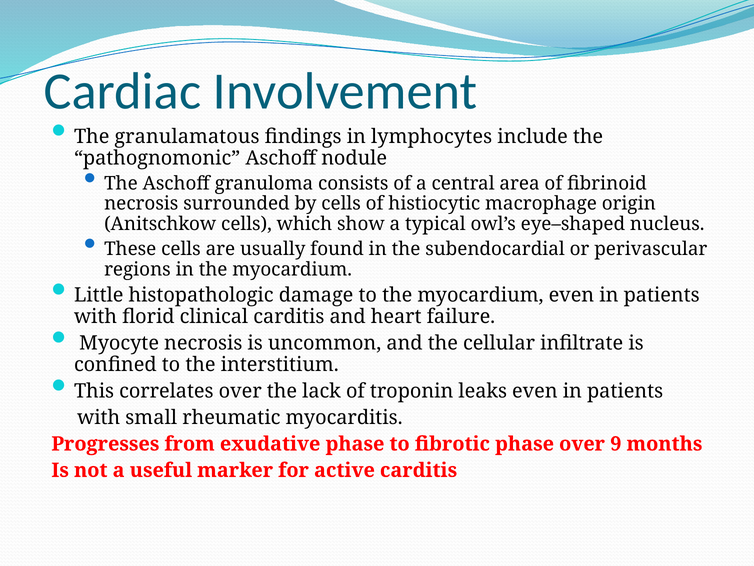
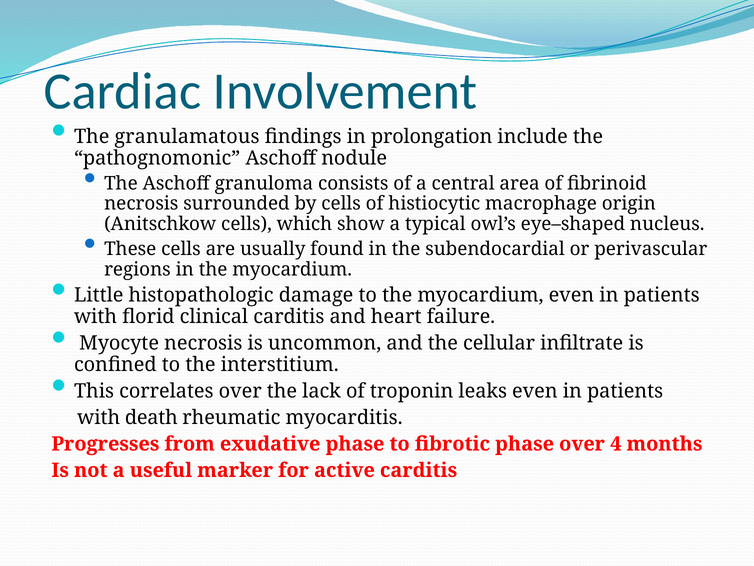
lymphocytes: lymphocytes -> prolongation (432, 136)
small: small -> death (151, 417)
9: 9 -> 4 (616, 444)
